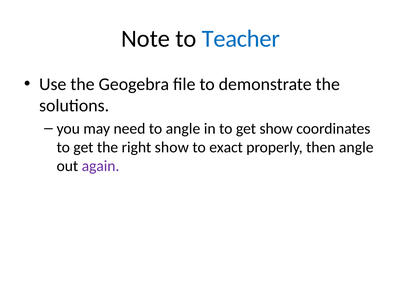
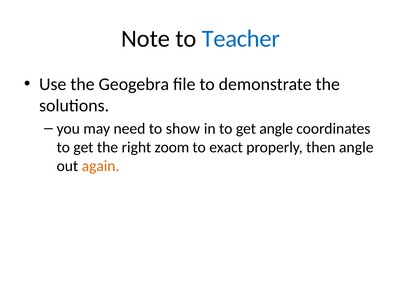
to angle: angle -> show (183, 129)
get show: show -> angle (276, 129)
right show: show -> zoom (172, 147)
again colour: purple -> orange (101, 166)
